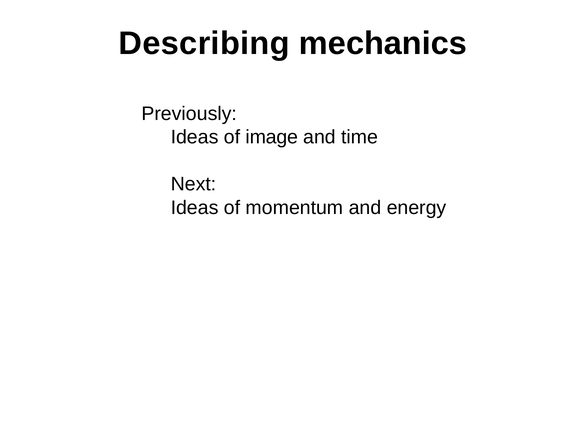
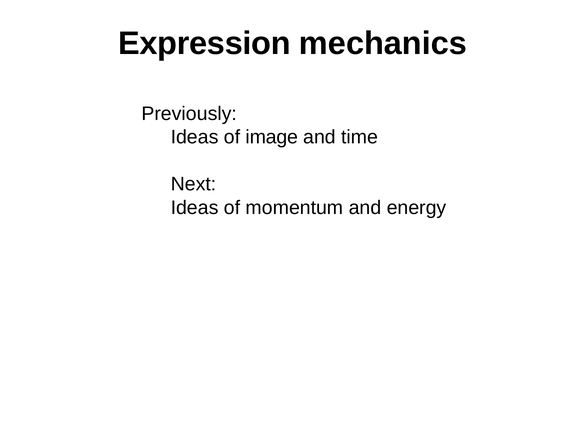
Describing: Describing -> Expression (204, 43)
